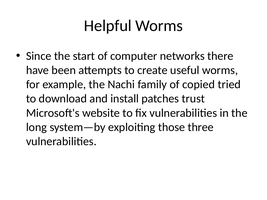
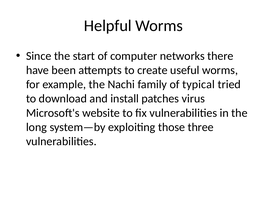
copied: copied -> typical (199, 85)
trust: trust -> virus (193, 99)
